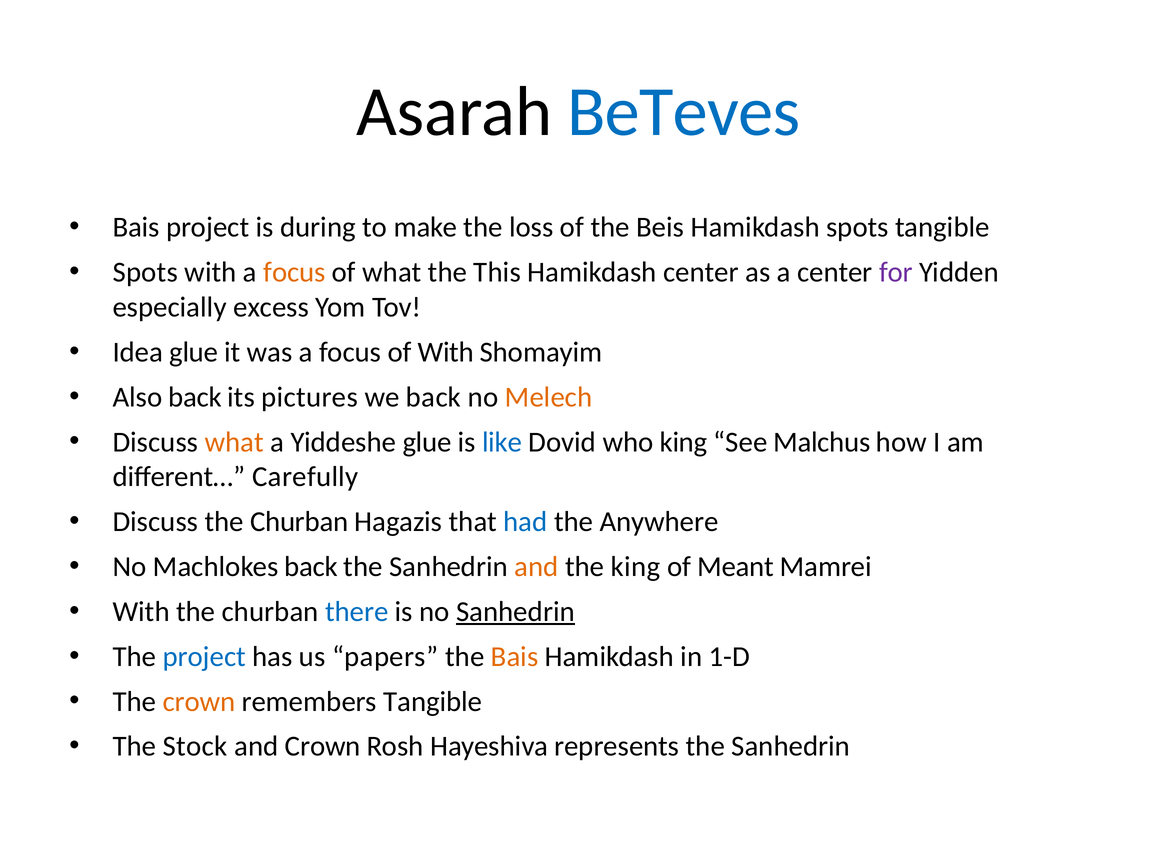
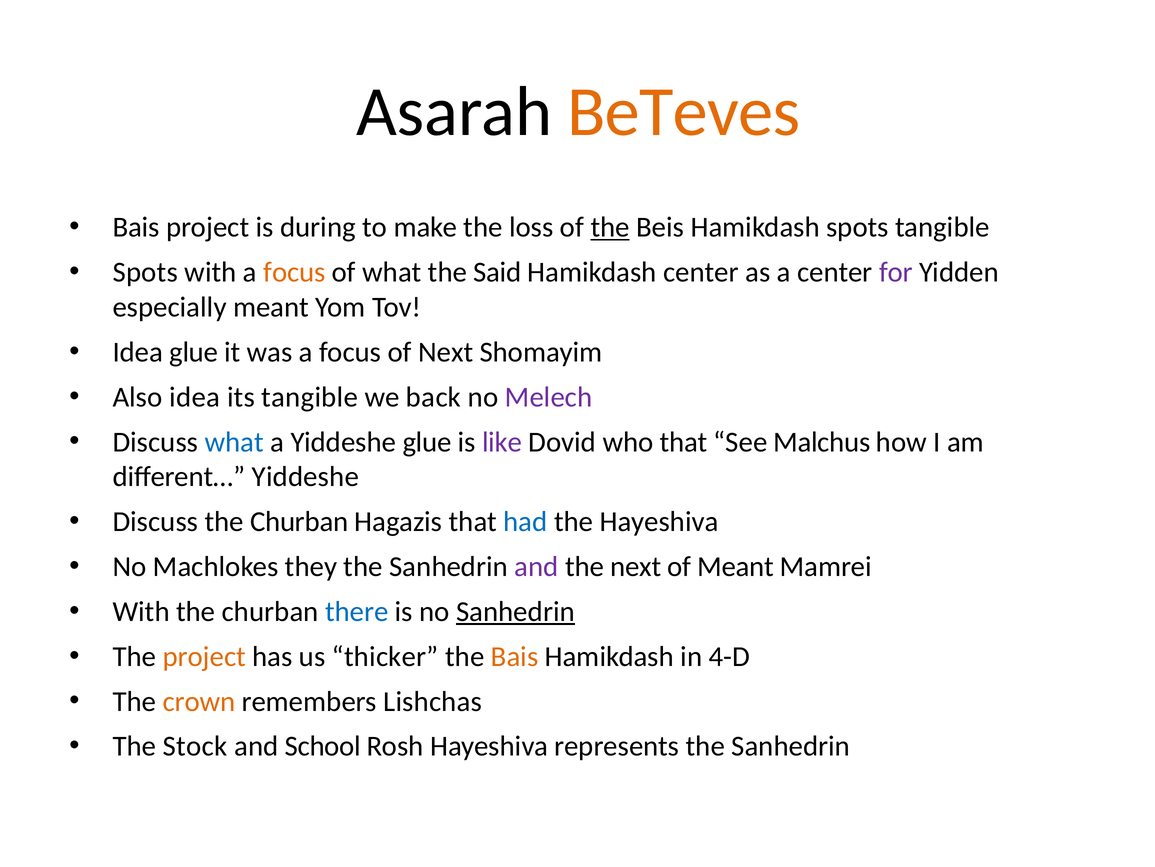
BeTeves colour: blue -> orange (684, 112)
the underline: none -> present (610, 227)
This: This -> Said (497, 272)
especially excess: excess -> meant (271, 307)
of With: With -> Next (446, 352)
Also back: back -> idea (195, 397)
its pictures: pictures -> tangible (310, 397)
Melech colour: orange -> purple (549, 397)
what colour: orange -> blue (234, 442)
like colour: blue -> purple (502, 442)
who king: king -> that (684, 442)
different… Carefully: Carefully -> Yiddeshe (305, 476)
the Anywhere: Anywhere -> Hayeshiva (659, 521)
Machlokes back: back -> they (311, 566)
and colour: orange -> purple (536, 566)
the king: king -> next (636, 566)
project colour: blue -> orange (204, 656)
papers: papers -> thicker (385, 656)
1-D: 1-D -> 4-D (729, 656)
remembers Tangible: Tangible -> Lishchas (433, 701)
and Crown: Crown -> School (323, 746)
